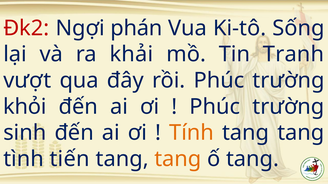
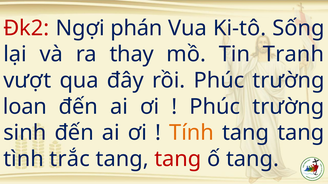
khải: khải -> thay (132, 54)
khỏi: khỏi -> loan (25, 107)
tiến: tiến -> trắc (70, 159)
tang colour: orange -> red (178, 159)
